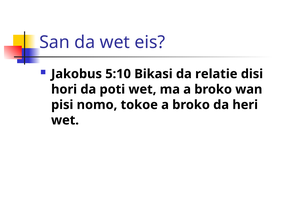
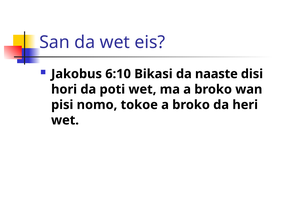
5:10: 5:10 -> 6:10 (118, 74)
relatie: relatie -> naaste (216, 74)
